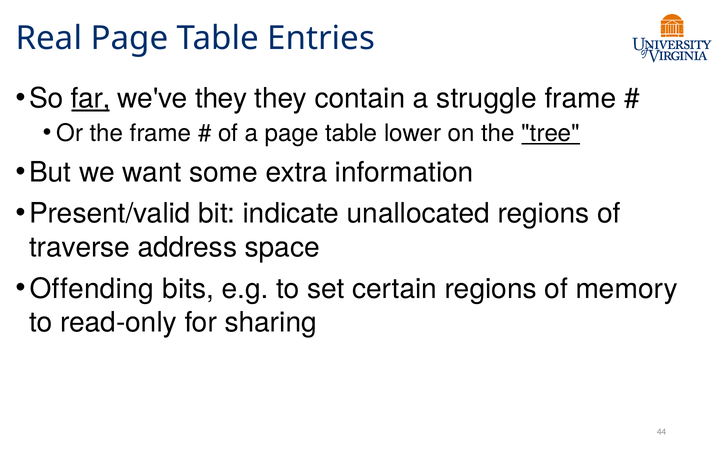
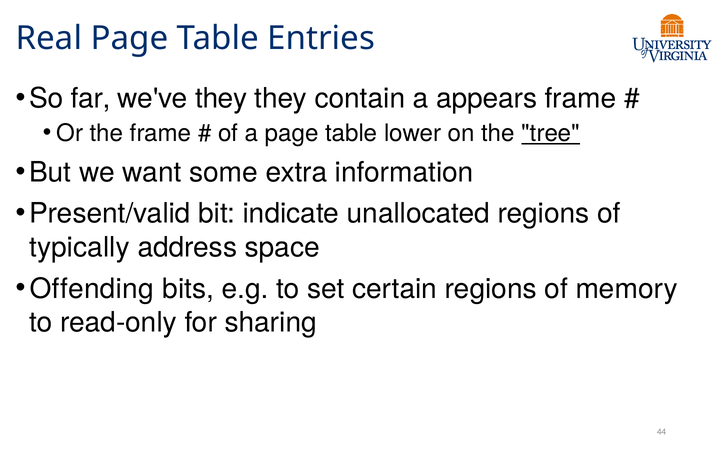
far underline: present -> none (91, 98)
struggle: struggle -> appears (487, 98)
traverse: traverse -> typically (79, 247)
